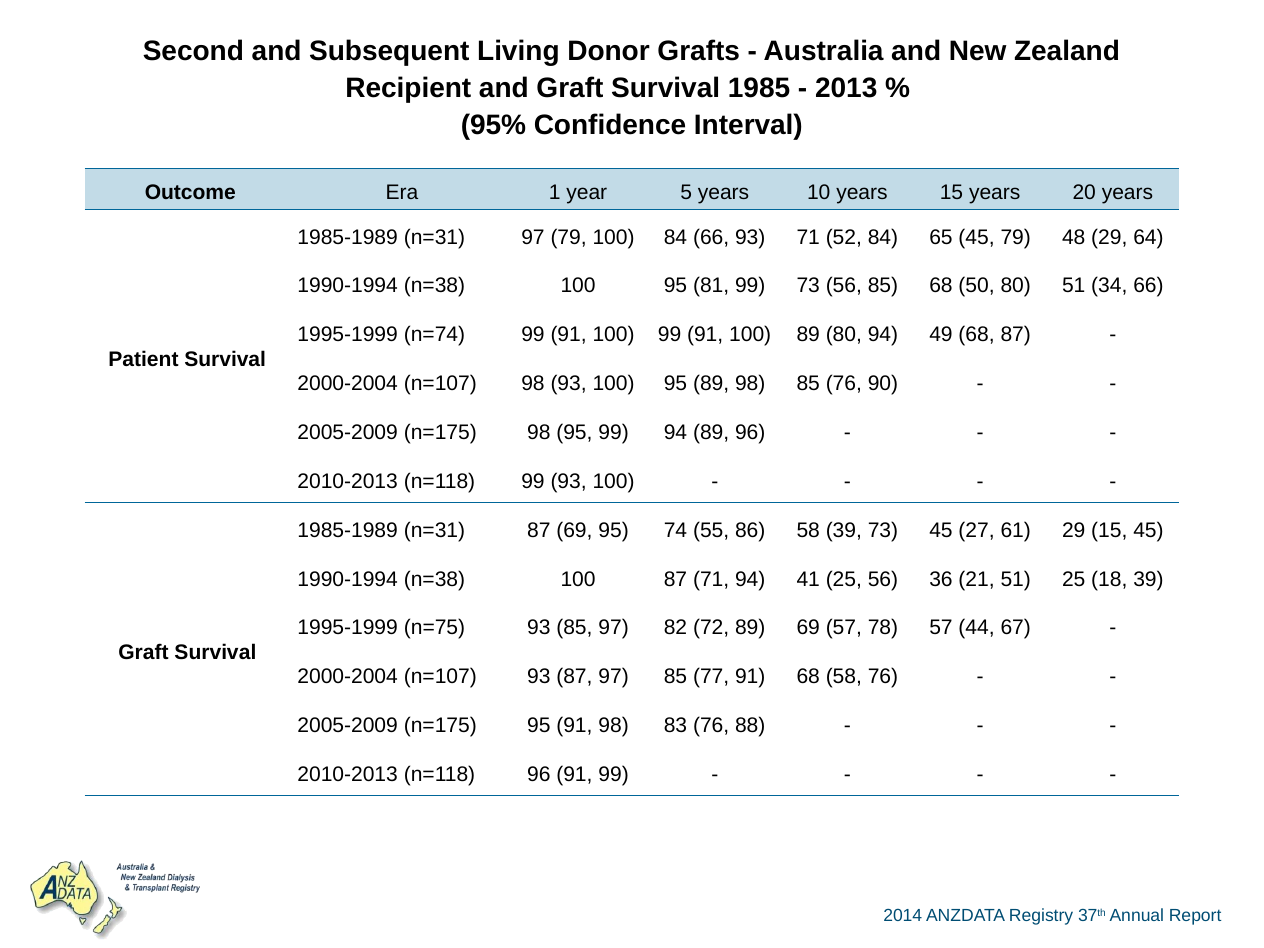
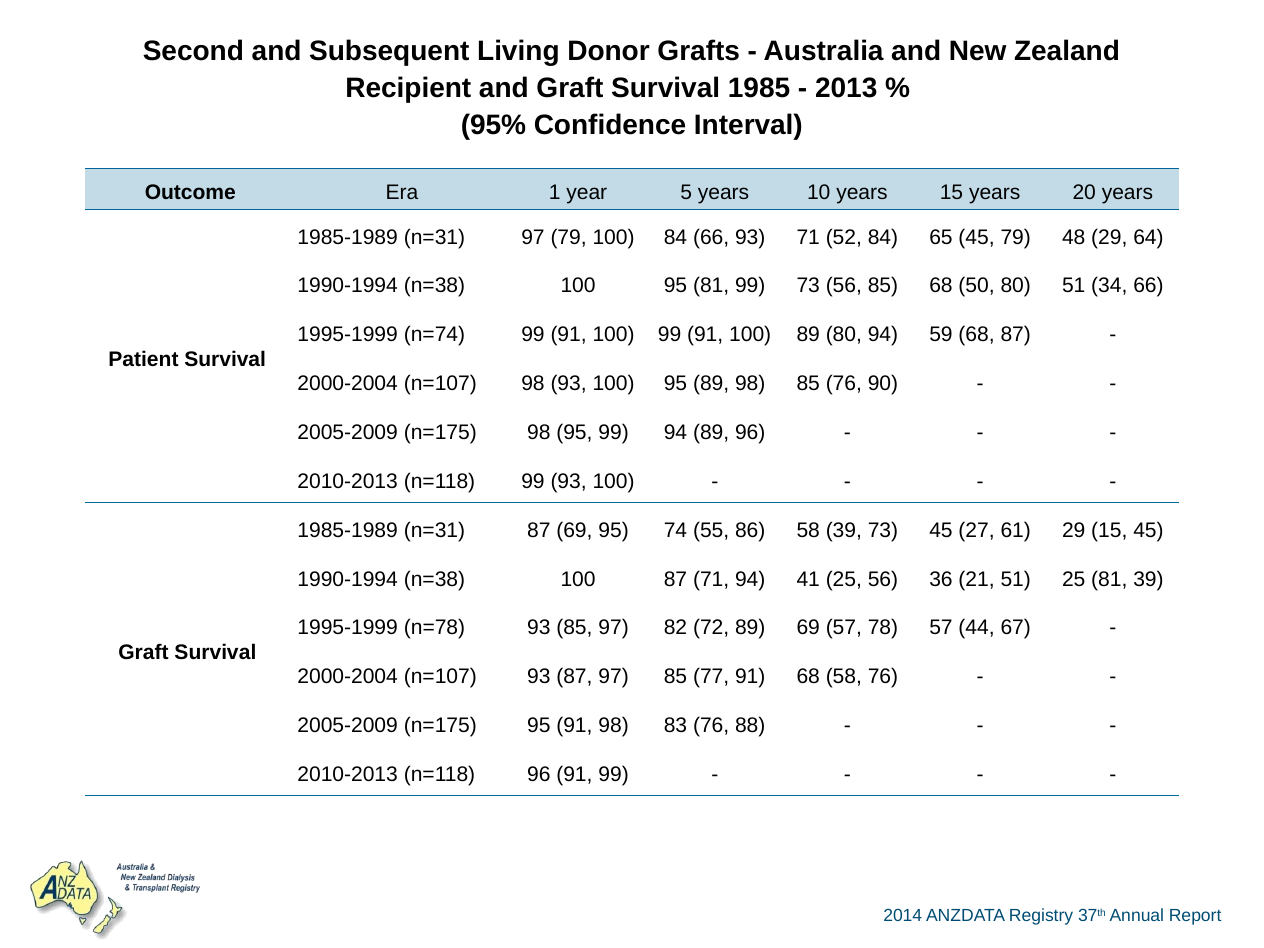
49: 49 -> 59 (941, 335)
25 18: 18 -> 81 (1109, 579)
n=75: n=75 -> n=78 (435, 628)
